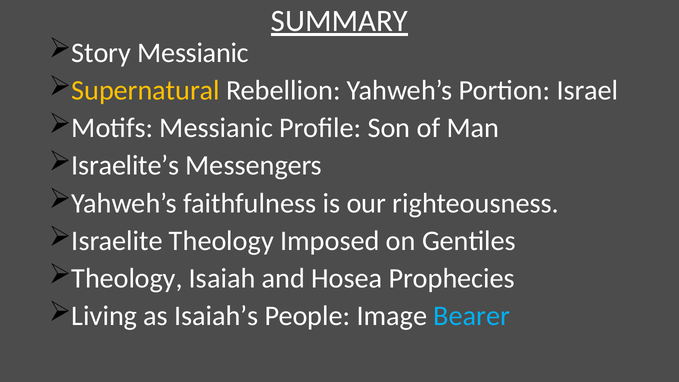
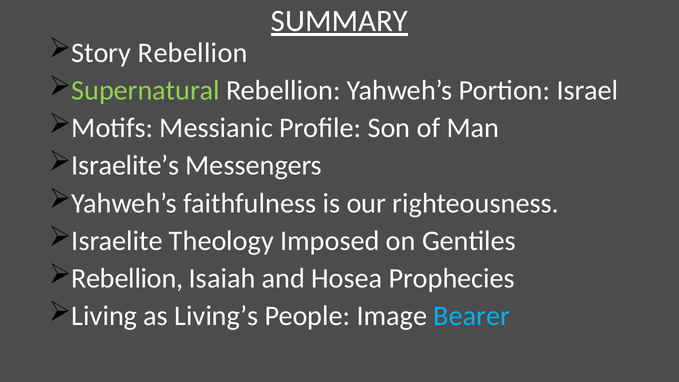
Story Messianic: Messianic -> Rebellion (193, 53)
Supernatural colour: yellow -> light green (146, 90)
Theology: Theology -> Rebellion (127, 278)
Isaiah’s: Isaiah’s -> Living’s (216, 316)
